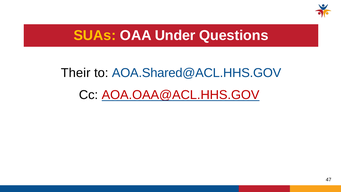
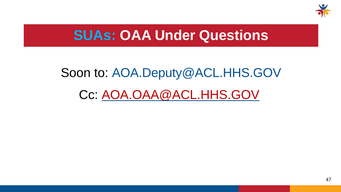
SUAs colour: yellow -> light blue (95, 35)
Their: Their -> Soon (76, 73)
AOA.Shared@ACL.HHS.GOV: AOA.Shared@ACL.HHS.GOV -> AOA.Deputy@ACL.HHS.GOV (197, 73)
